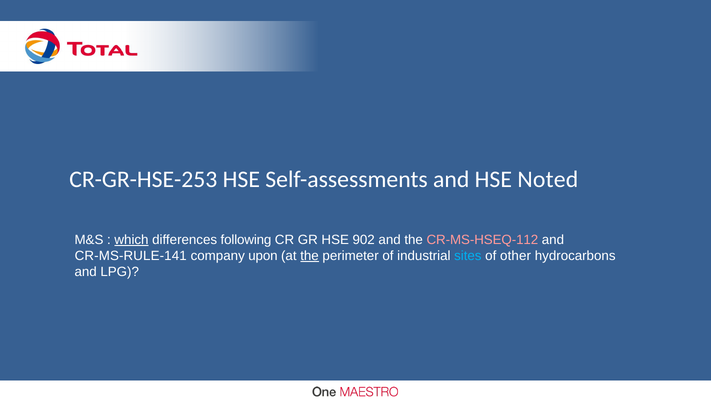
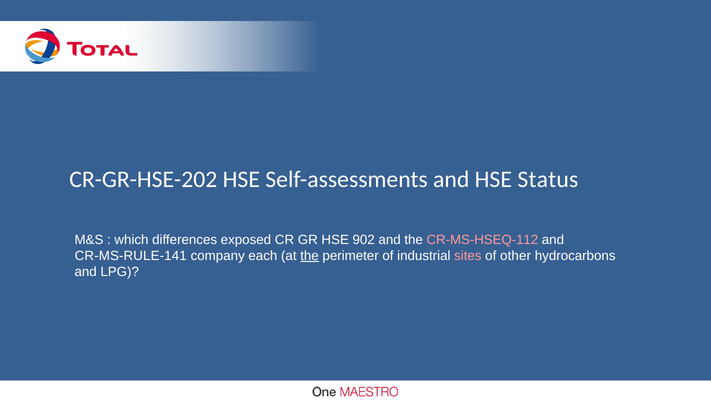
CR-GR-HSE-253: CR-GR-HSE-253 -> CR-GR-HSE-202 (143, 179)
Noted: Noted -> Status (548, 179)
which underline: present -> none (132, 240)
following: following -> exposed (246, 240)
upon: upon -> each (263, 256)
sites colour: light blue -> pink (468, 256)
